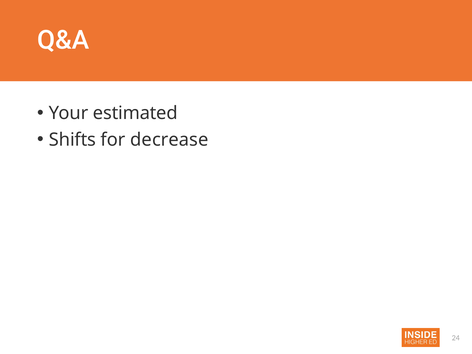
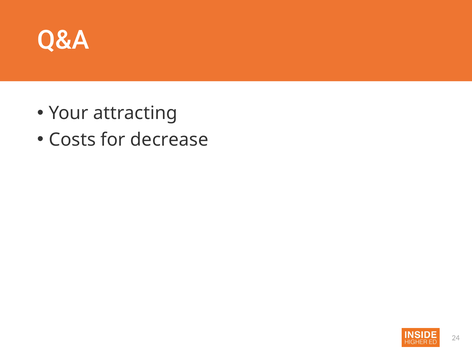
estimated: estimated -> attracting (135, 113)
Shifts: Shifts -> Costs (72, 140)
